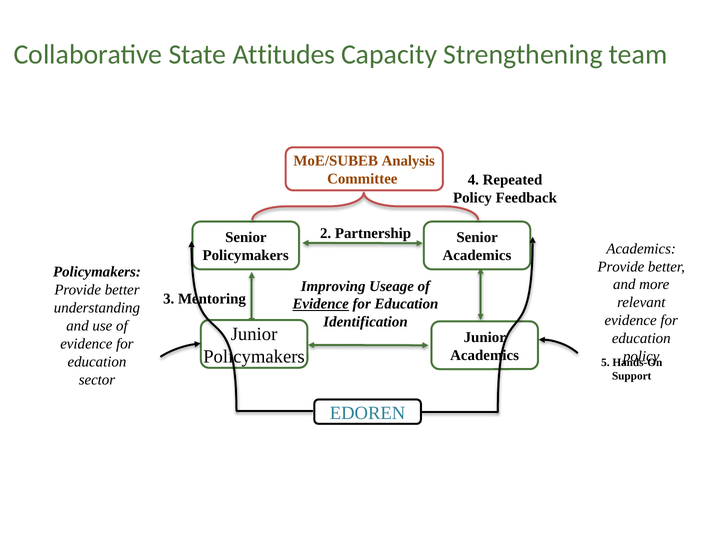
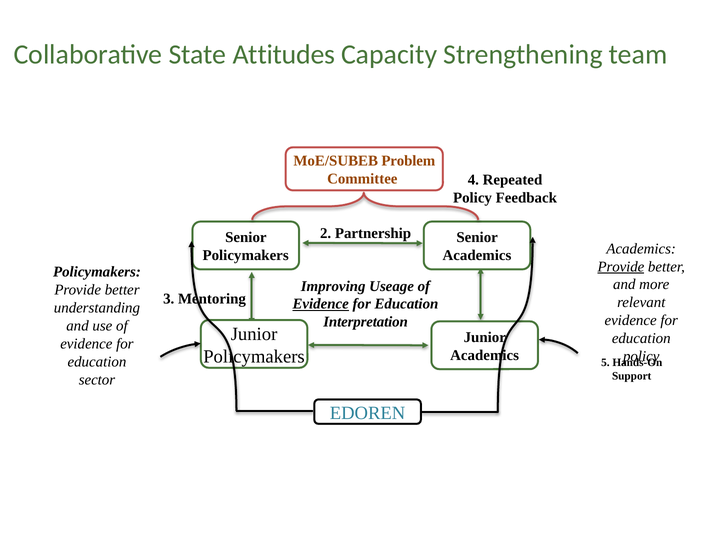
Analysis: Analysis -> Problem (408, 161)
Provide underline: none -> present (621, 266)
Identification: Identification -> Interpretation (366, 322)
